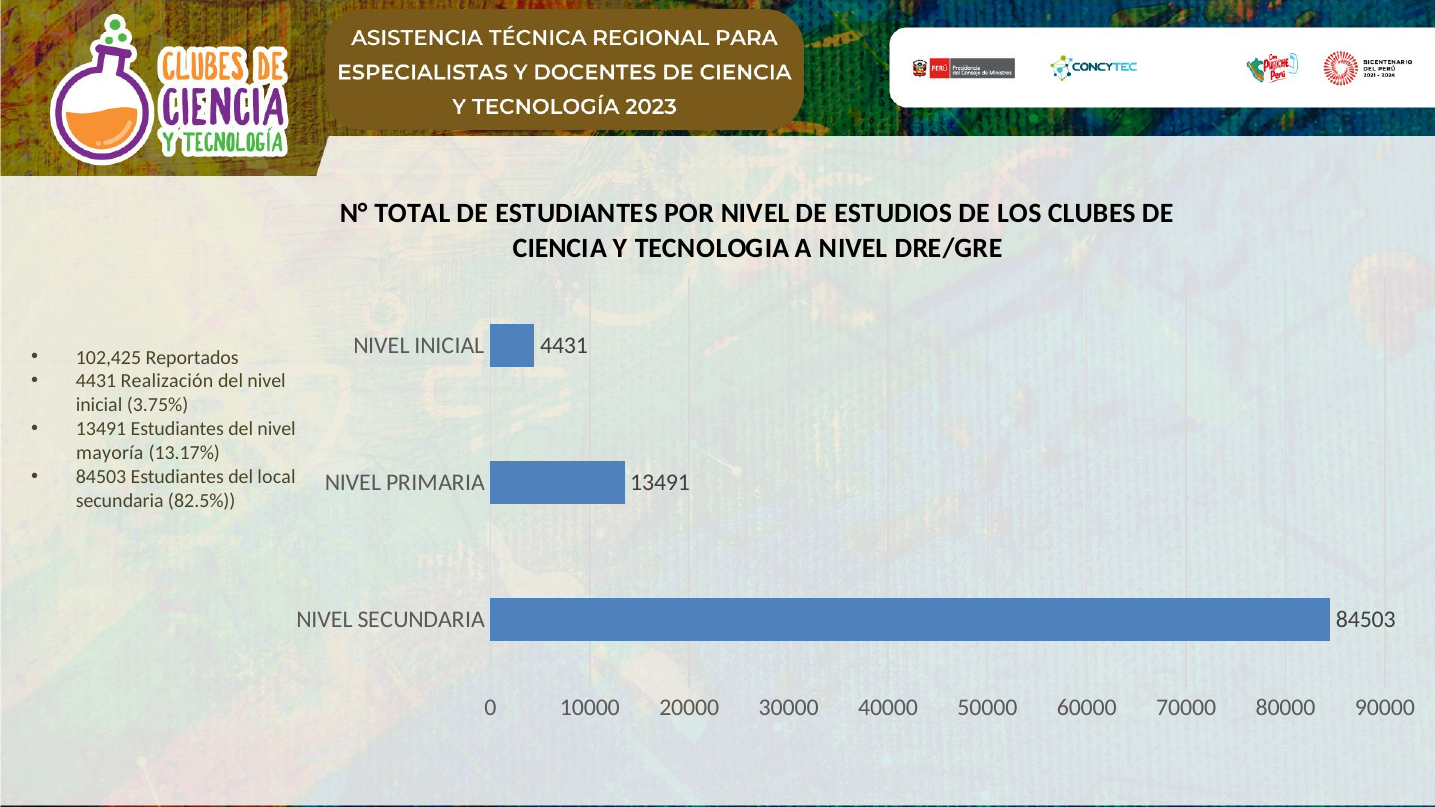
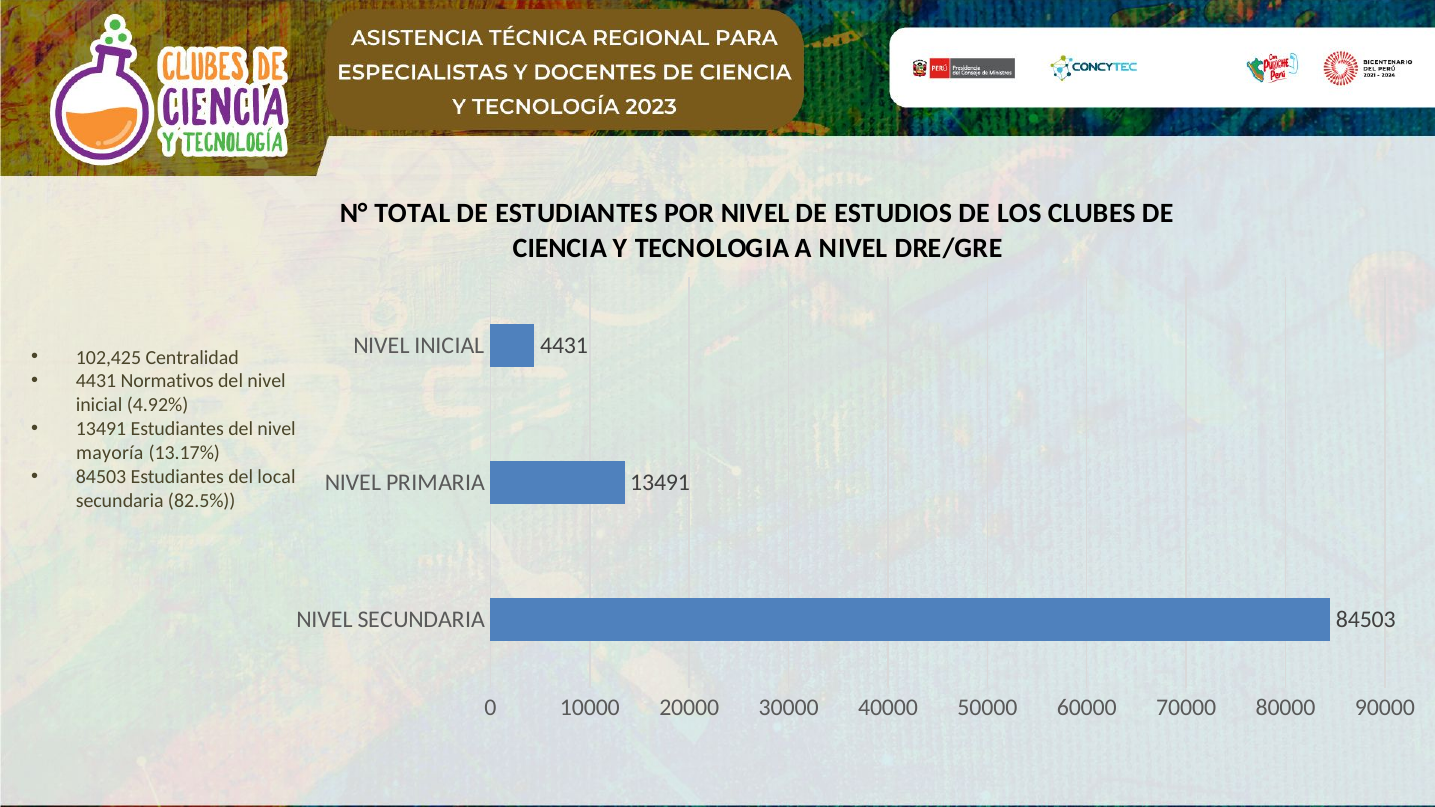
Reportados: Reportados -> Centralidad (192, 358)
Realización: Realización -> Normativos (167, 381)
3.75%: 3.75% -> 4.92% (158, 405)
